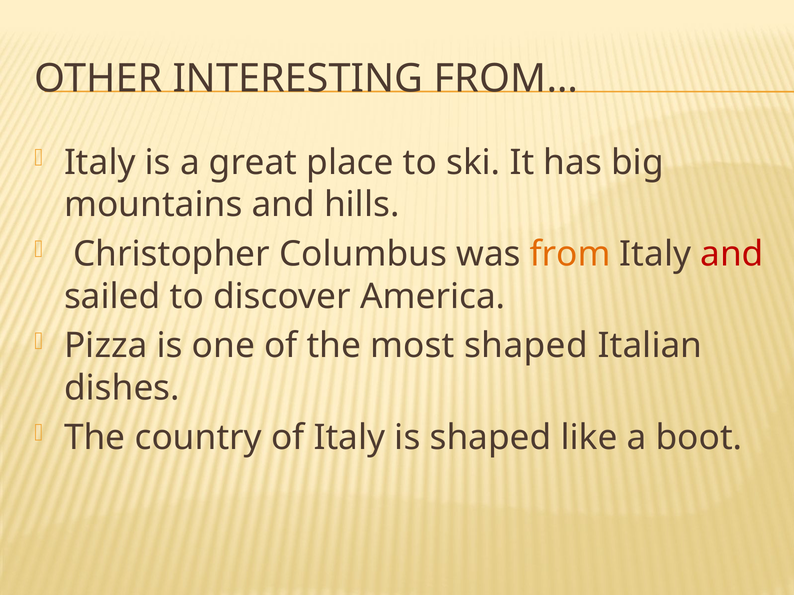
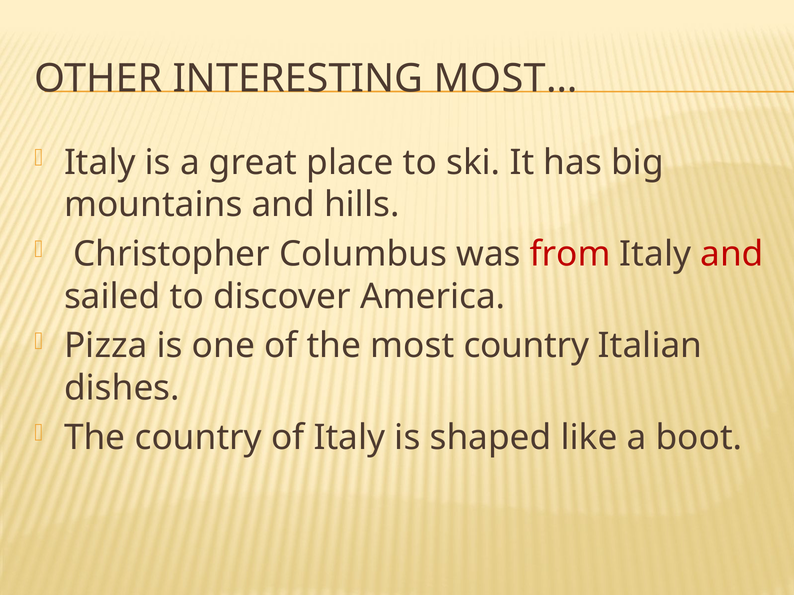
FROM…: FROM… -> MOST… (506, 79)
from colour: orange -> red (570, 254)
most shaped: shaped -> country (526, 346)
